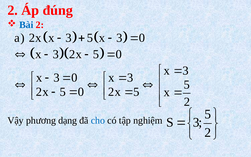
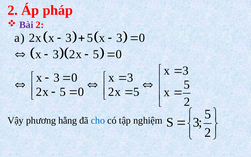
đúng: đúng -> pháp (58, 10)
Bài colour: blue -> purple (26, 25)
dạng: dạng -> hằng (68, 120)
